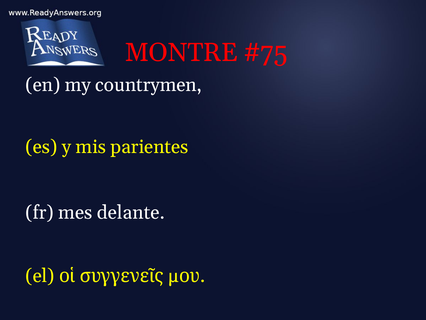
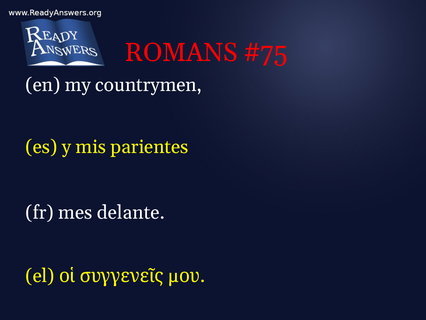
MONTRE: MONTRE -> ROMANS (181, 53)
